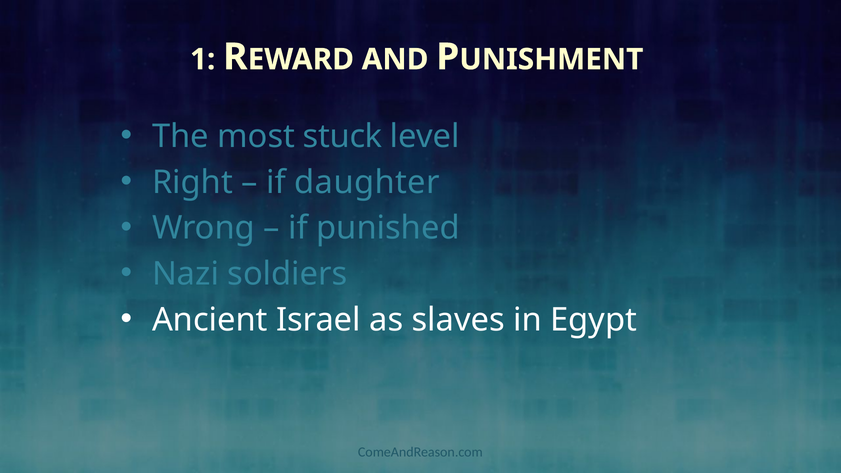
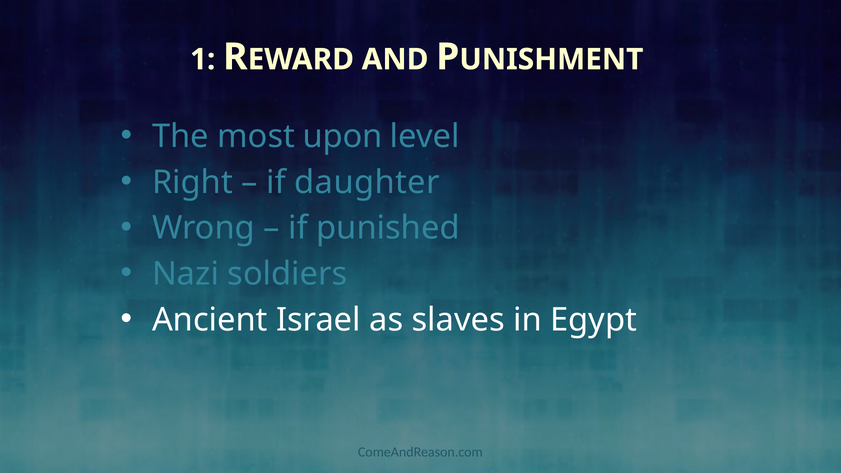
stuck: stuck -> upon (343, 137)
